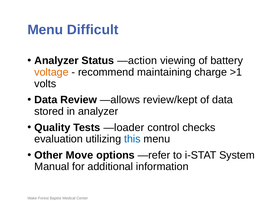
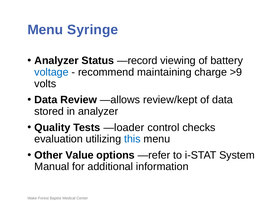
Difficult: Difficult -> Syringe (93, 30)
—action: —action -> —record (137, 60)
voltage colour: orange -> blue (51, 72)
>1: >1 -> >9 (236, 72)
Move: Move -> Value (80, 155)
